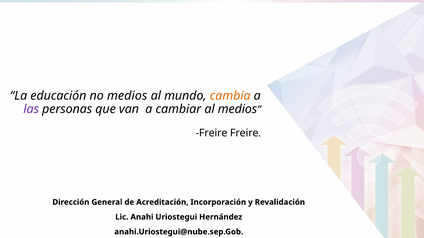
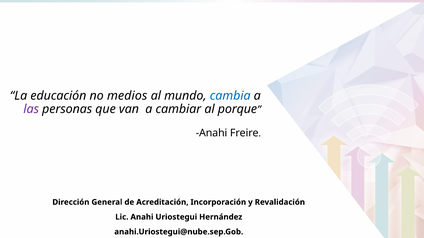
cambia colour: orange -> blue (230, 96)
al medios: medios -> porque (237, 109)
Freire: Freire -> Anahi (212, 133)
